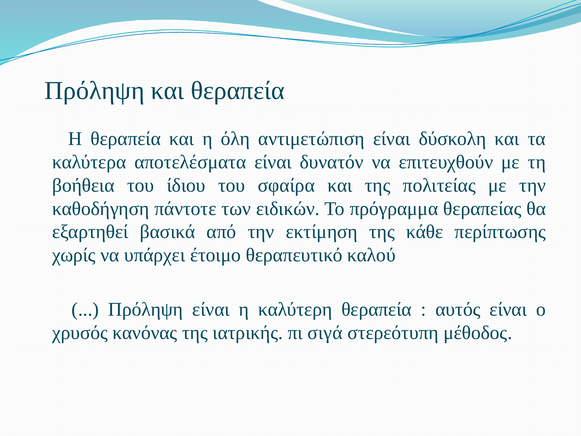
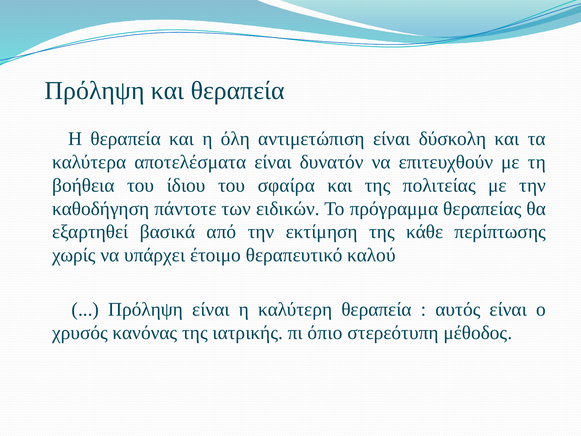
σιγά: σιγά -> όπιο (325, 332)
